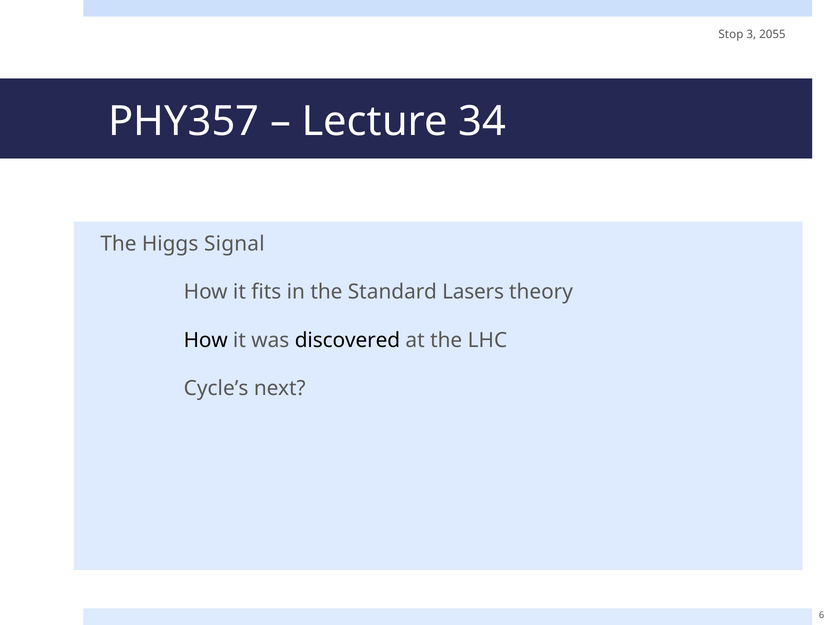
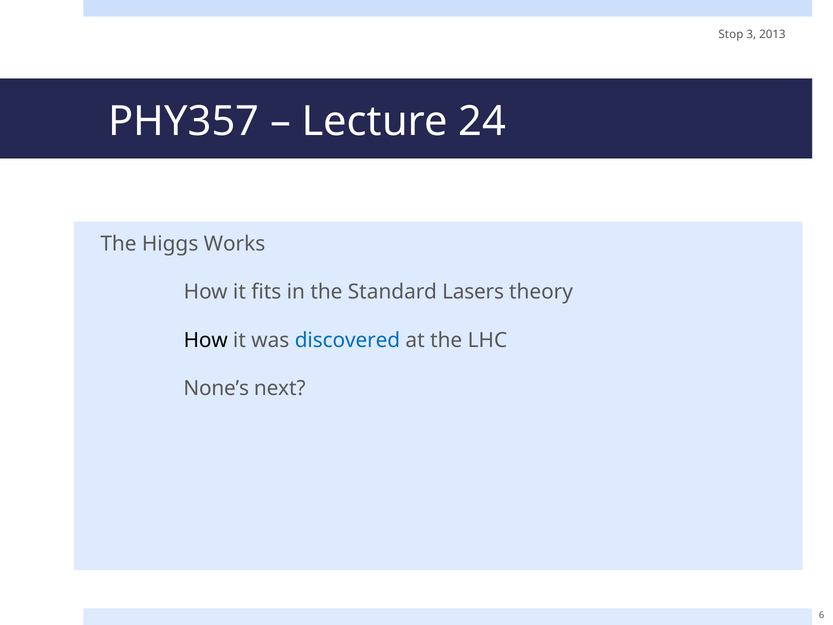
2055: 2055 -> 2013 (772, 35)
34: 34 -> 24 (482, 121)
Signal: Signal -> Works (234, 244)
discovered colour: black -> blue (347, 340)
Cycle’s: Cycle’s -> None’s (216, 388)
